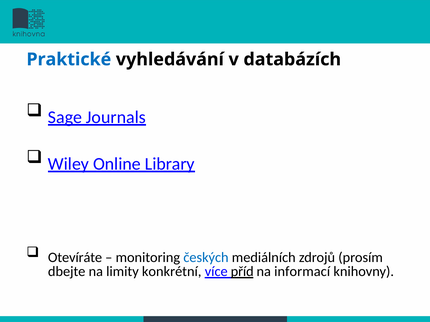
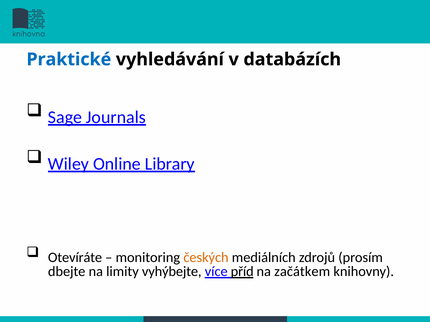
českých colour: blue -> orange (206, 258)
konkrétní: konkrétní -> vyhýbejte (172, 272)
informací: informací -> začátkem (302, 272)
